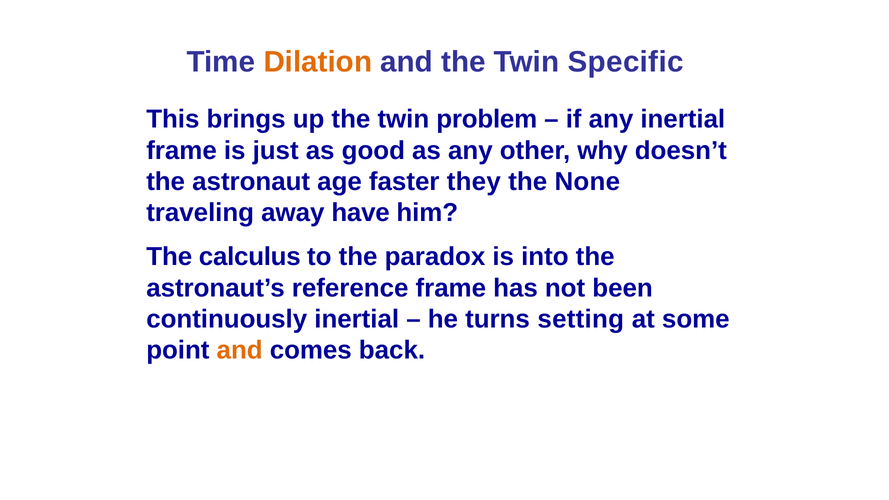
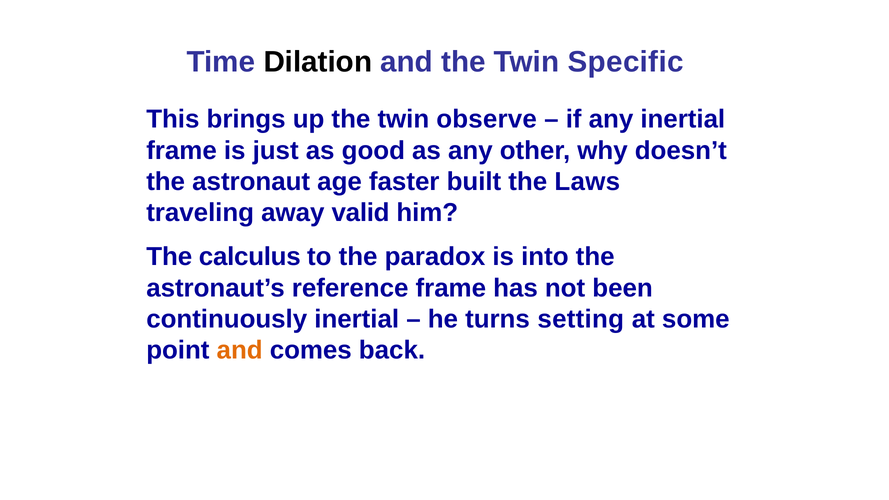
Dilation colour: orange -> black (318, 62)
problem: problem -> observe (487, 119)
they: they -> built (474, 182)
None: None -> Laws (587, 182)
have: have -> valid (361, 213)
